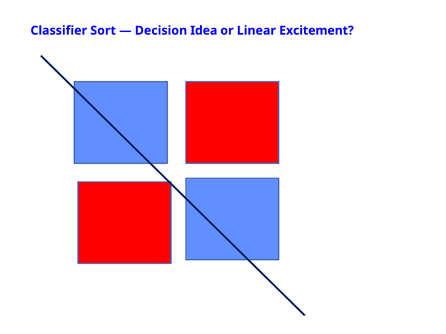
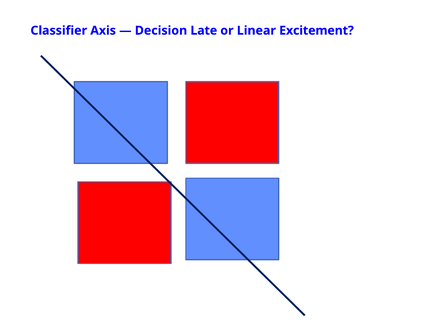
Sort: Sort -> Axis (103, 31)
Idea: Idea -> Late (204, 31)
